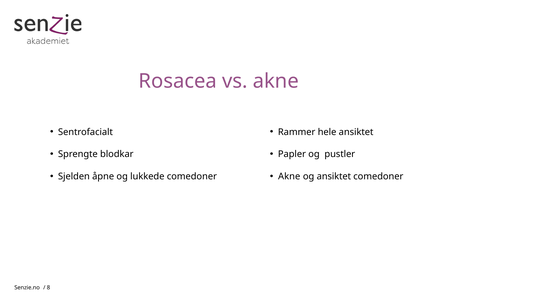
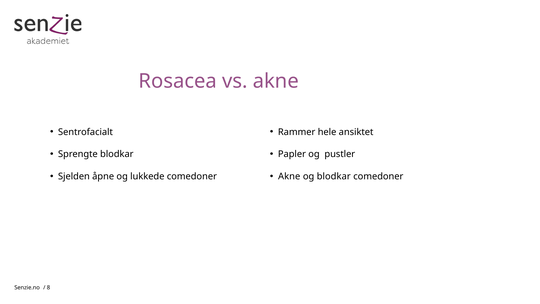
og ansiktet: ansiktet -> blodkar (334, 176)
